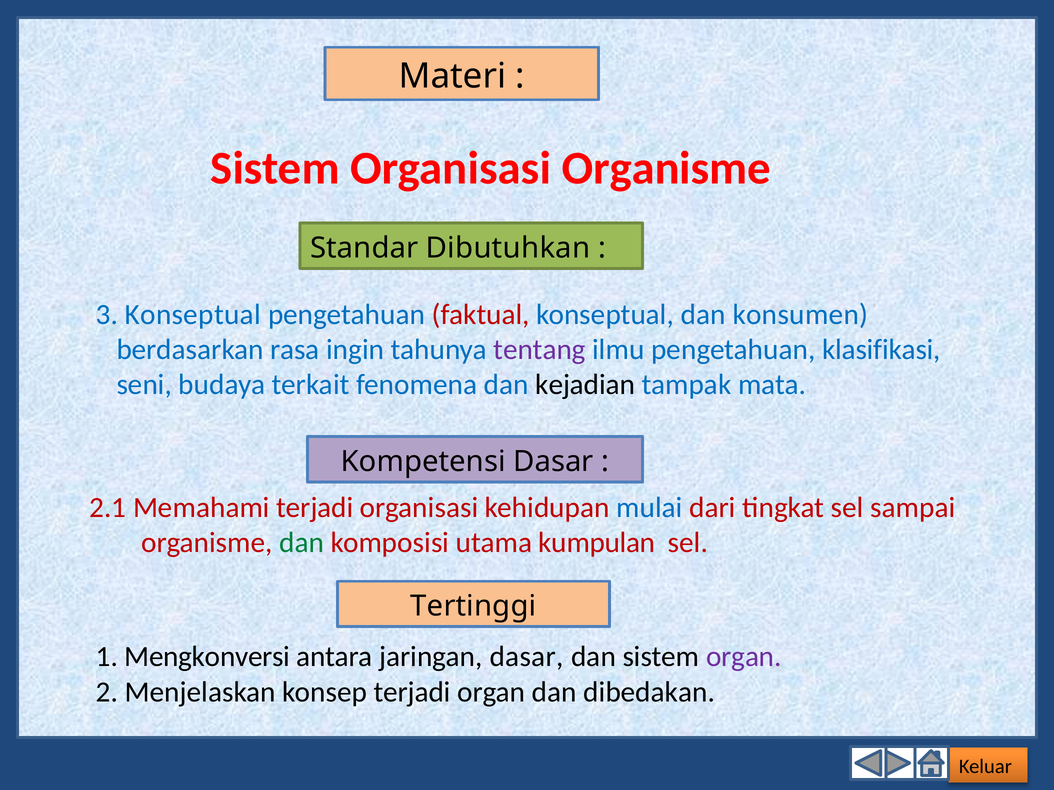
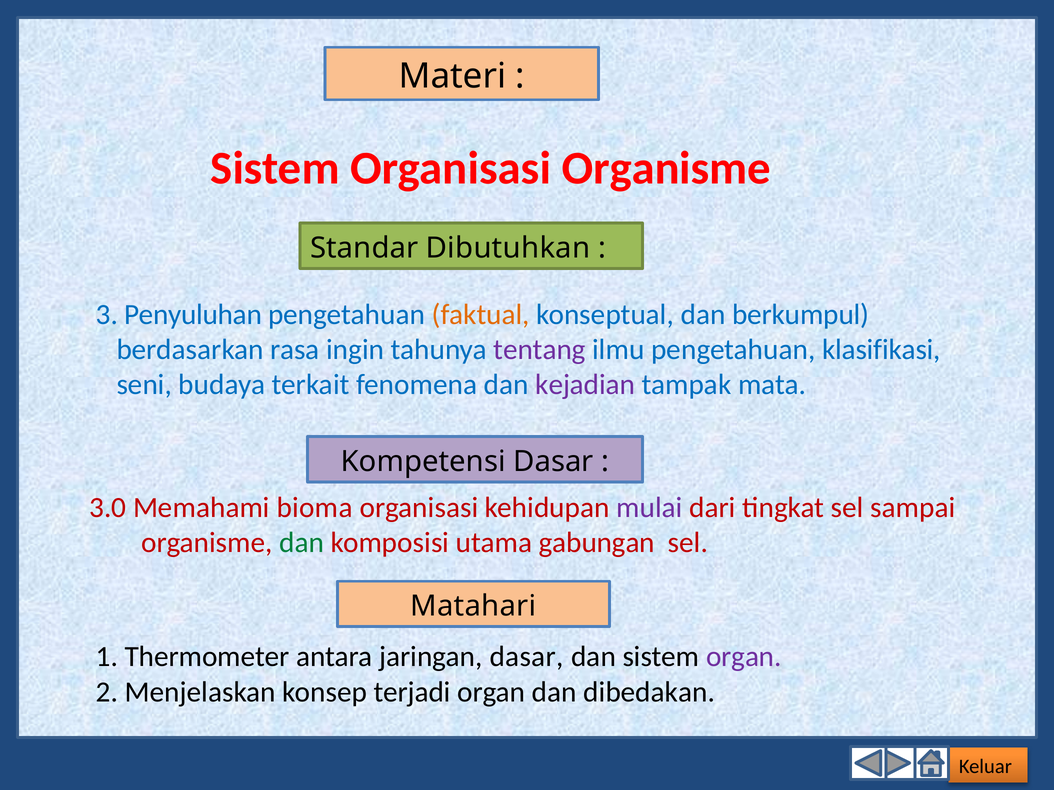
3 Konseptual: Konseptual -> Penyuluhan (193, 315)
faktual colour: red -> orange (481, 315)
konsumen: konsumen -> berkumpul (801, 315)
kejadian colour: black -> purple (585, 385)
2.1: 2.1 -> 3.0 (108, 508)
Memahami terjadi: terjadi -> bioma (315, 508)
mulai colour: blue -> purple (649, 508)
kumpulan: kumpulan -> gabungan (597, 543)
Tertinggi: Tertinggi -> Matahari (473, 606)
Mengkonversi: Mengkonversi -> Thermometer (207, 657)
